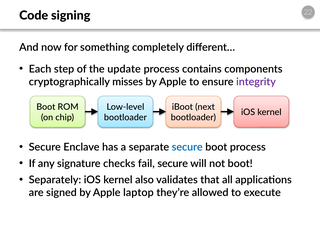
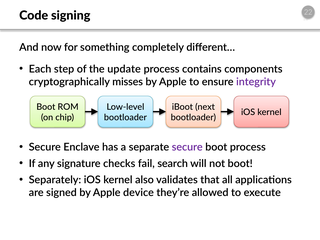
secure colour: blue -> purple (187, 147)
fail secure: secure -> search (173, 164)
laptop: laptop -> device (138, 193)
